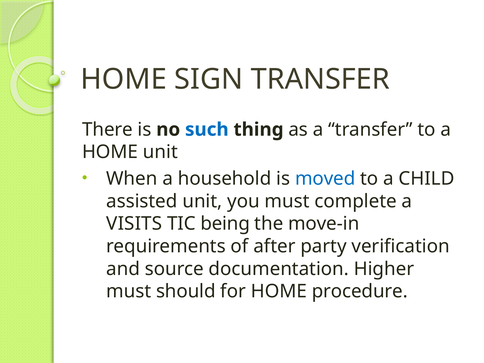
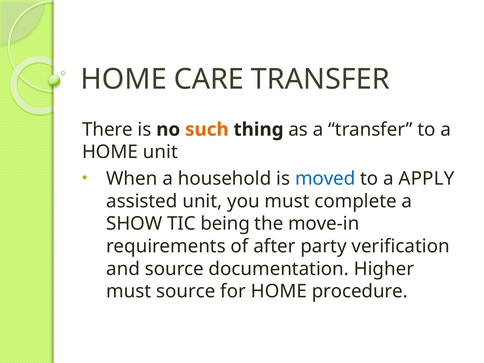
SIGN: SIGN -> CARE (209, 79)
such colour: blue -> orange (207, 130)
CHILD: CHILD -> APPLY (426, 179)
VISITS: VISITS -> SHOW (134, 224)
must should: should -> source (186, 291)
